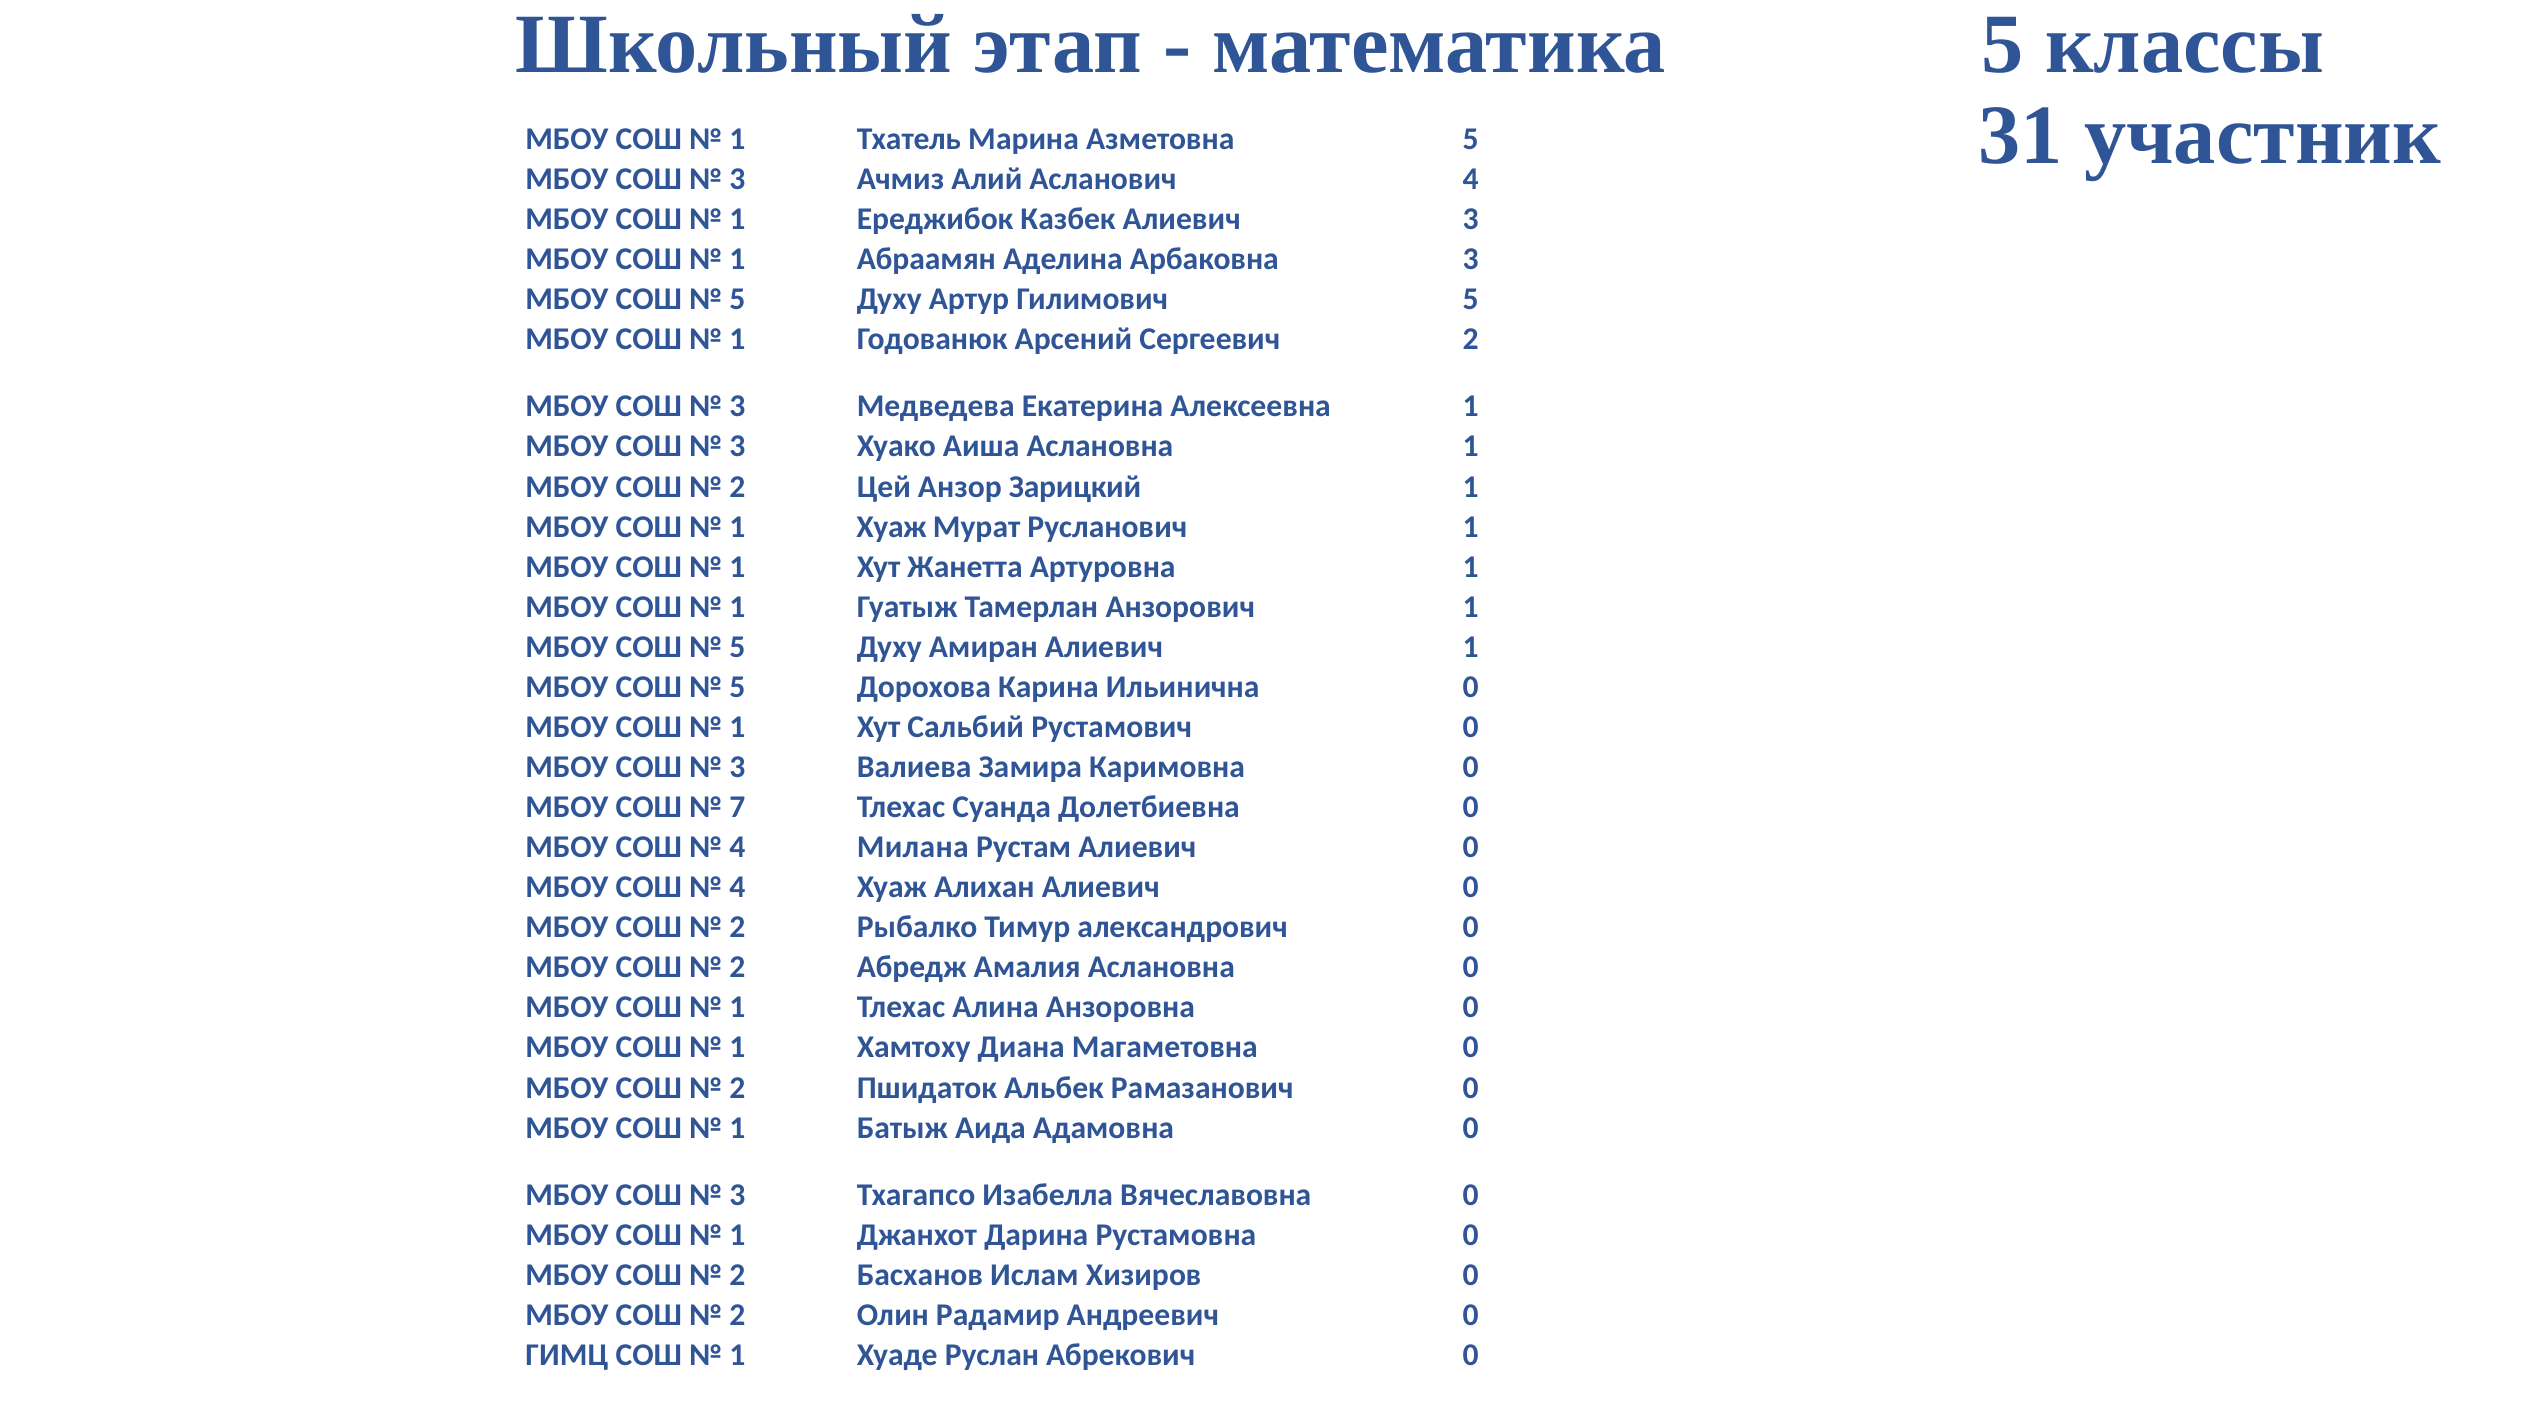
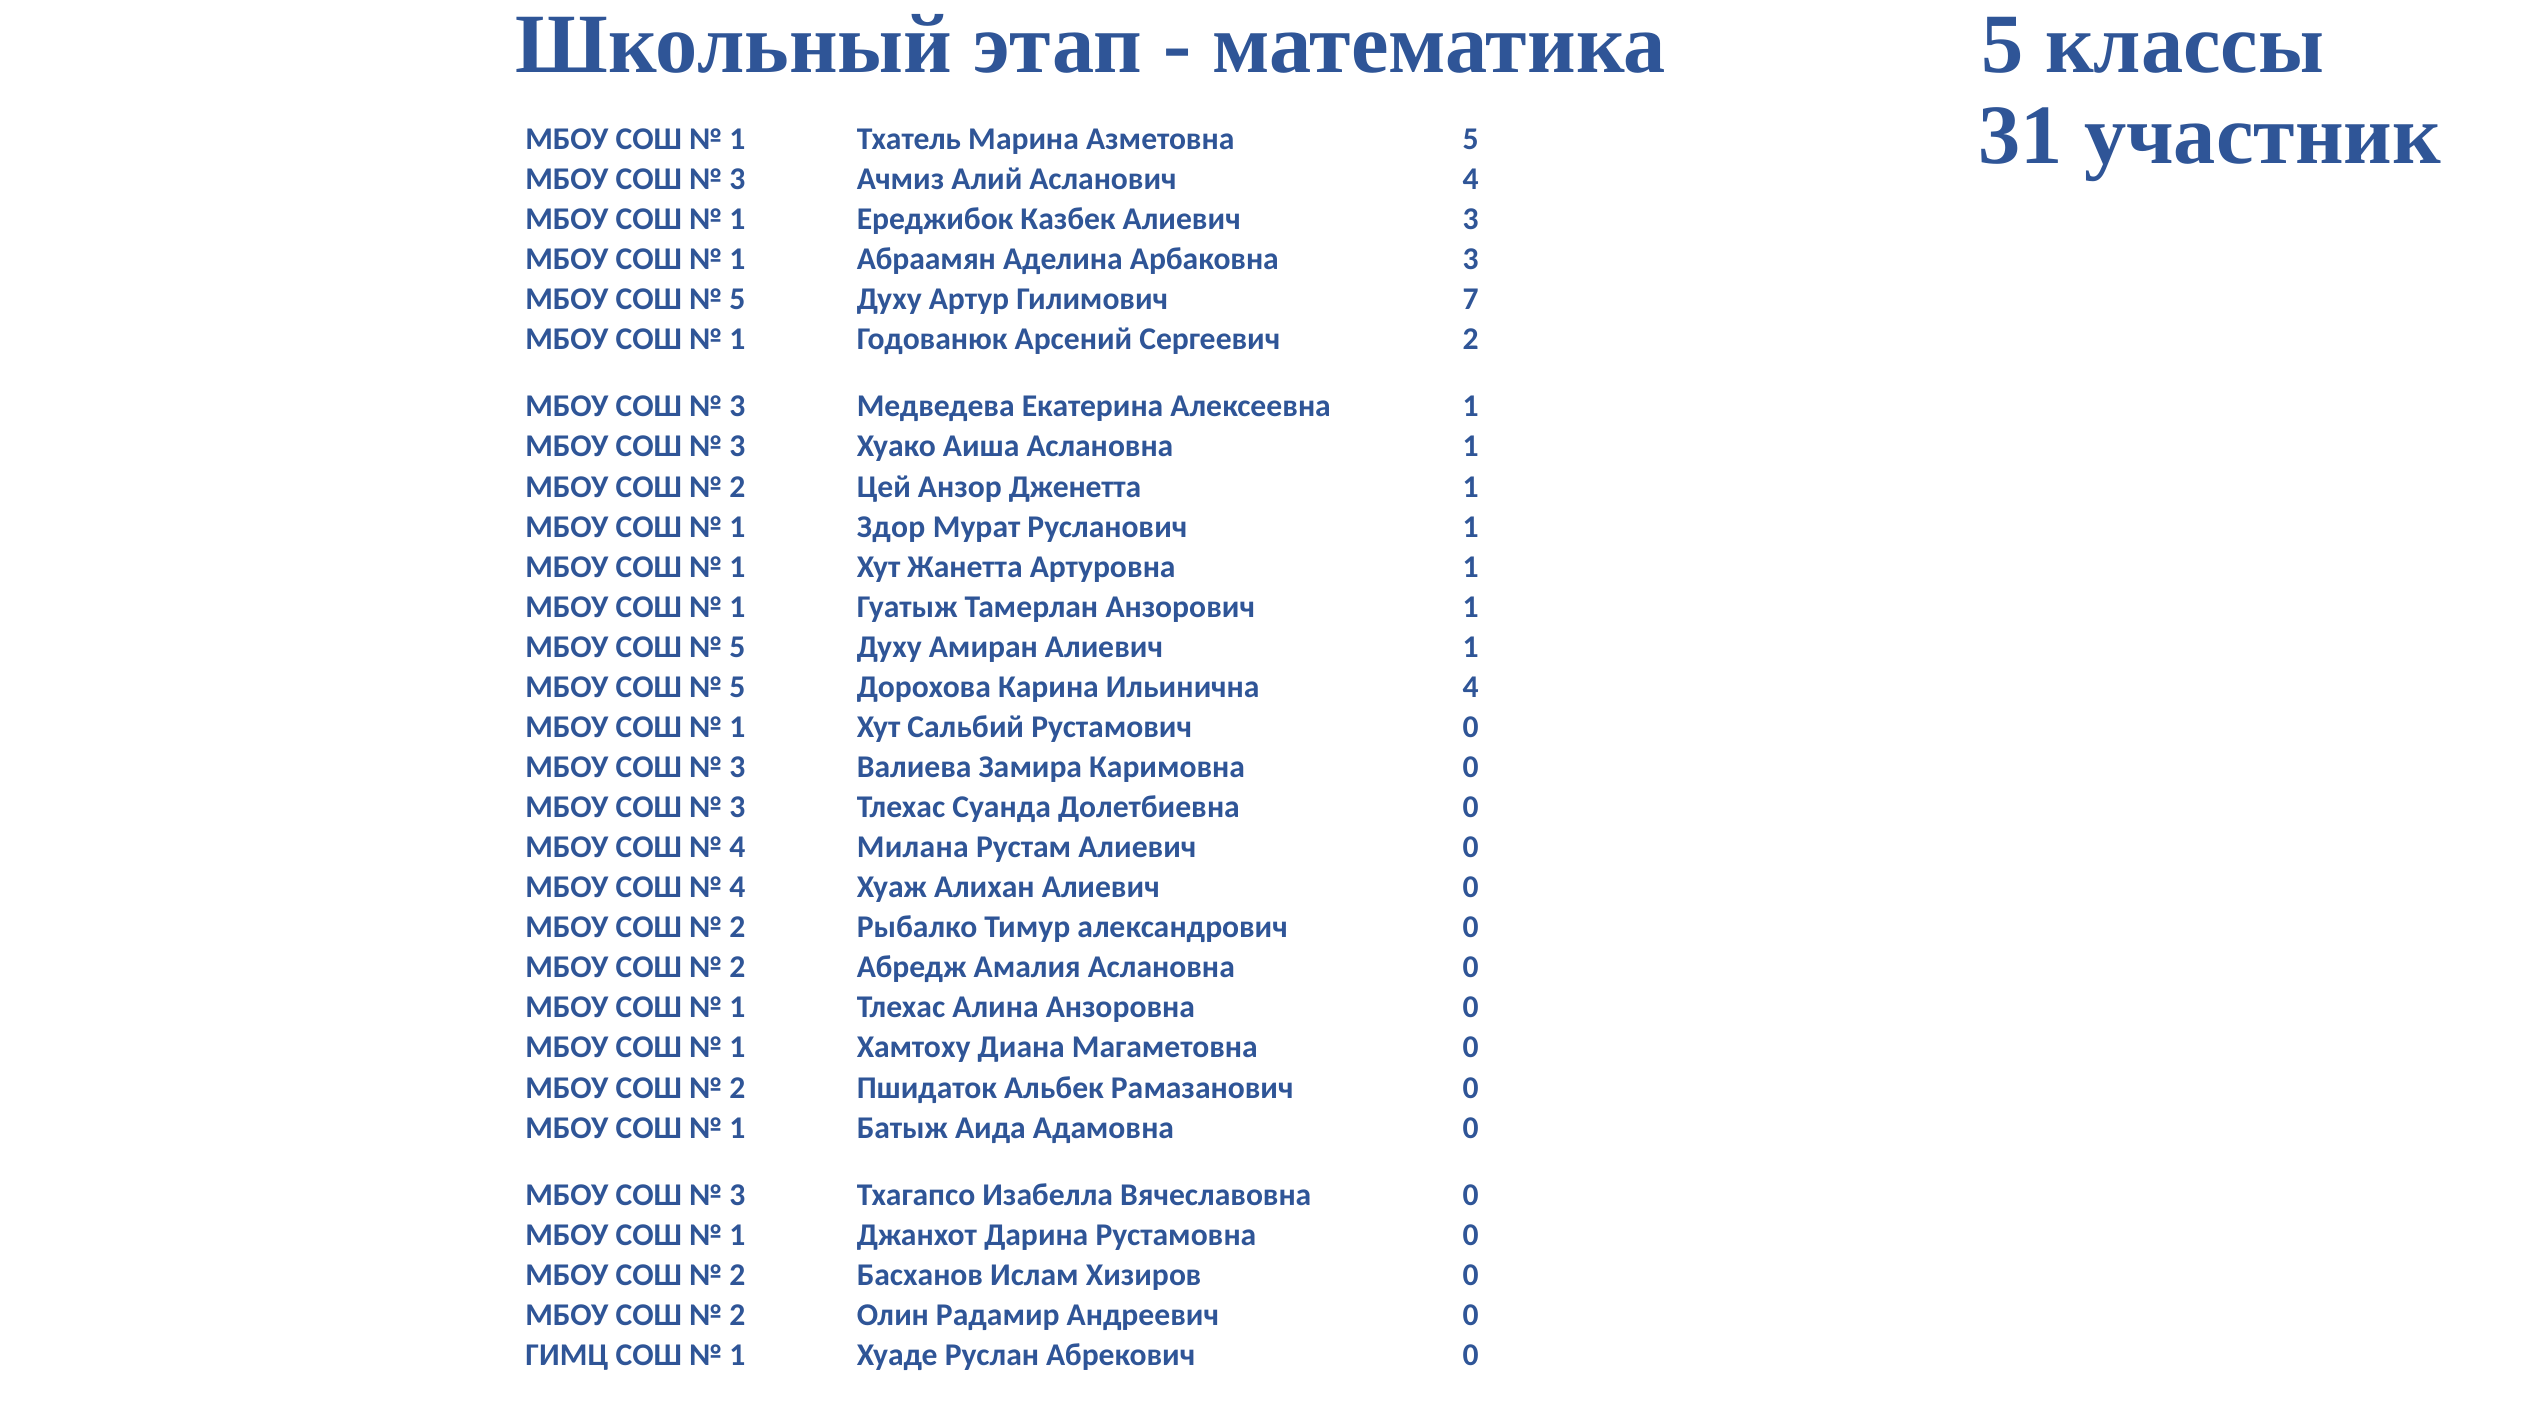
Гилимович 5: 5 -> 7 (1471, 299)
Зарицкий: Зарицкий -> Дженетта (1075, 487)
1 Хуаж: Хуаж -> Здор (891, 527)
Ильинична 0: 0 -> 4 (1471, 687)
7: 7 -> 3 (737, 807)
